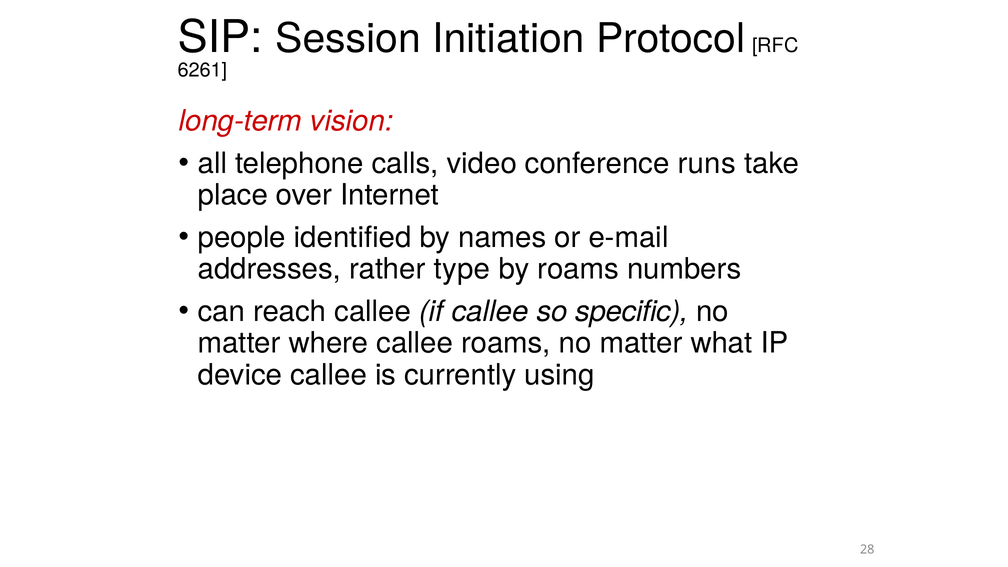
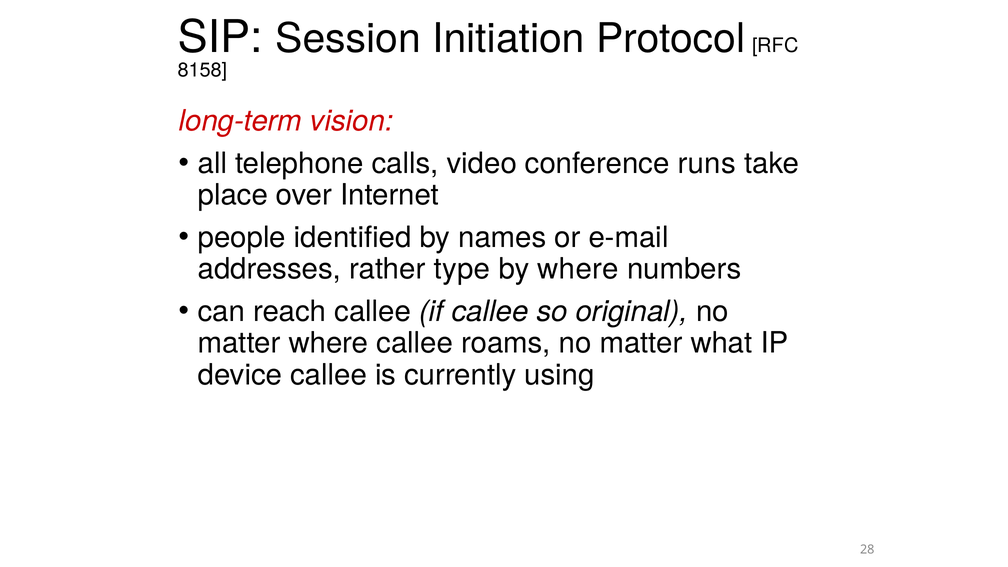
6261: 6261 -> 8158 (203, 70)
by roams: roams -> where (578, 269)
specific: specific -> original (632, 311)
